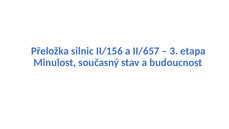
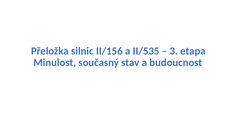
II/657: II/657 -> II/535 (146, 51)
